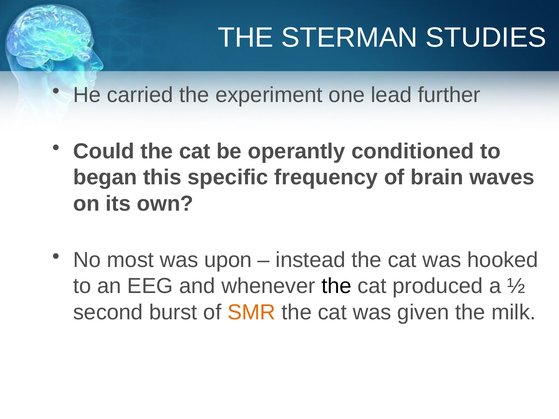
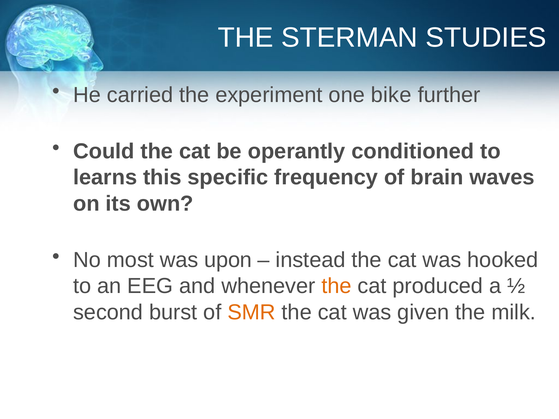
lead: lead -> bike (391, 95)
began: began -> learns (105, 178)
the colour: black -> orange (337, 286)
